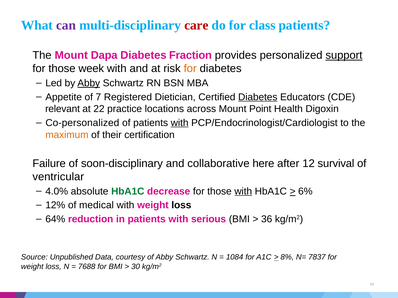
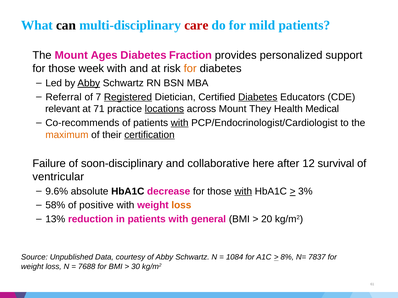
can colour: purple -> black (66, 25)
class: class -> mild (262, 25)
Dapa: Dapa -> Ages (104, 55)
support underline: present -> none (344, 55)
Appetite: Appetite -> Referral (64, 97)
Registered underline: none -> present (128, 97)
22: 22 -> 71 (99, 109)
locations underline: none -> present (164, 109)
Point: Point -> They (260, 109)
Digoxin: Digoxin -> Medical (322, 109)
Co-personalized: Co-personalized -> Co-recommends (82, 123)
certification underline: none -> present (149, 135)
4.0%: 4.0% -> 9.6% (57, 192)
HbA1C colour: green -> black (128, 192)
6%: 6% -> 3% (305, 192)
12%: 12% -> 58% (55, 205)
medical: medical -> positive (96, 205)
loss colour: black -> orange (181, 205)
64%: 64% -> 13% (55, 219)
serious: serious -> general (209, 219)
36: 36 -> 20 (267, 219)
